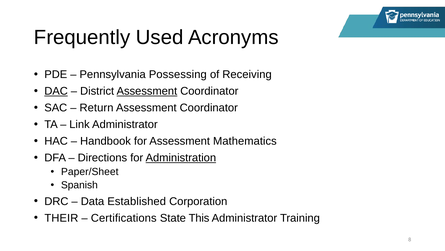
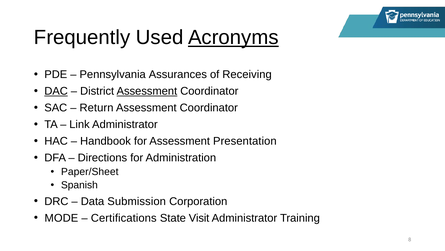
Acronyms underline: none -> present (233, 37)
Possessing: Possessing -> Assurances (178, 74)
Mathematics: Mathematics -> Presentation (245, 141)
Administration underline: present -> none (181, 157)
Established: Established -> Submission (137, 201)
THEIR: THEIR -> MODE (61, 217)
This: This -> Visit (199, 217)
